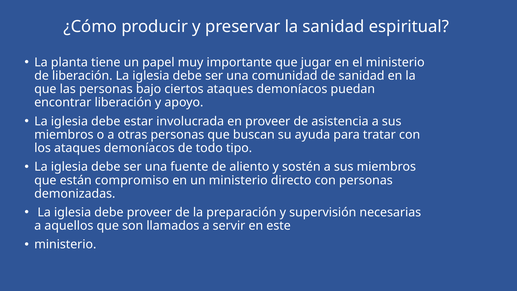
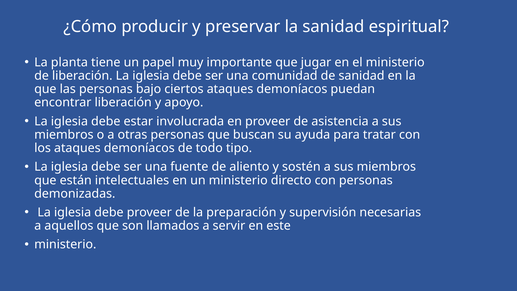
compromiso: compromiso -> intelectuales (132, 180)
